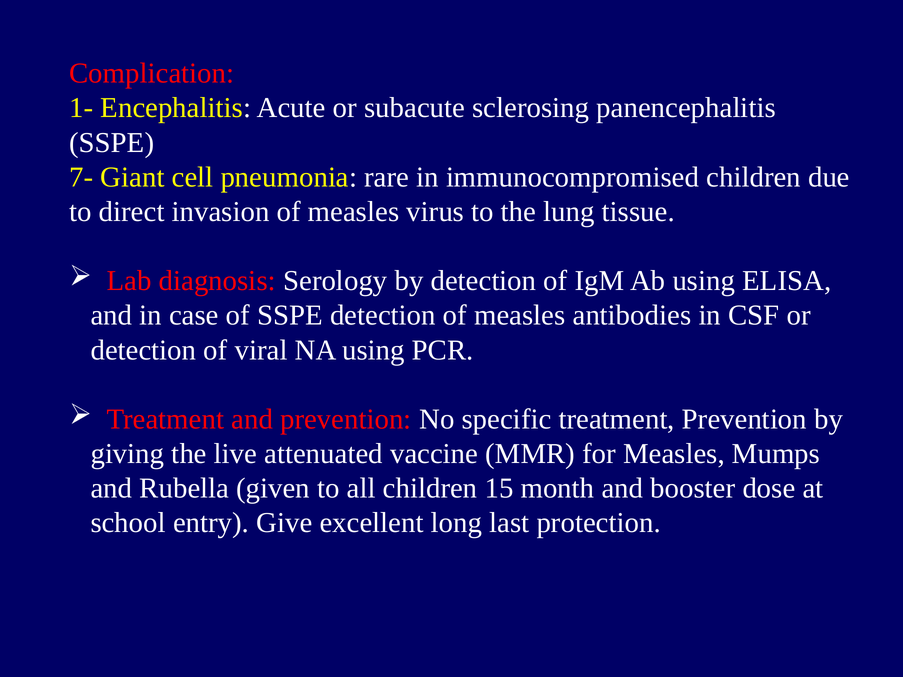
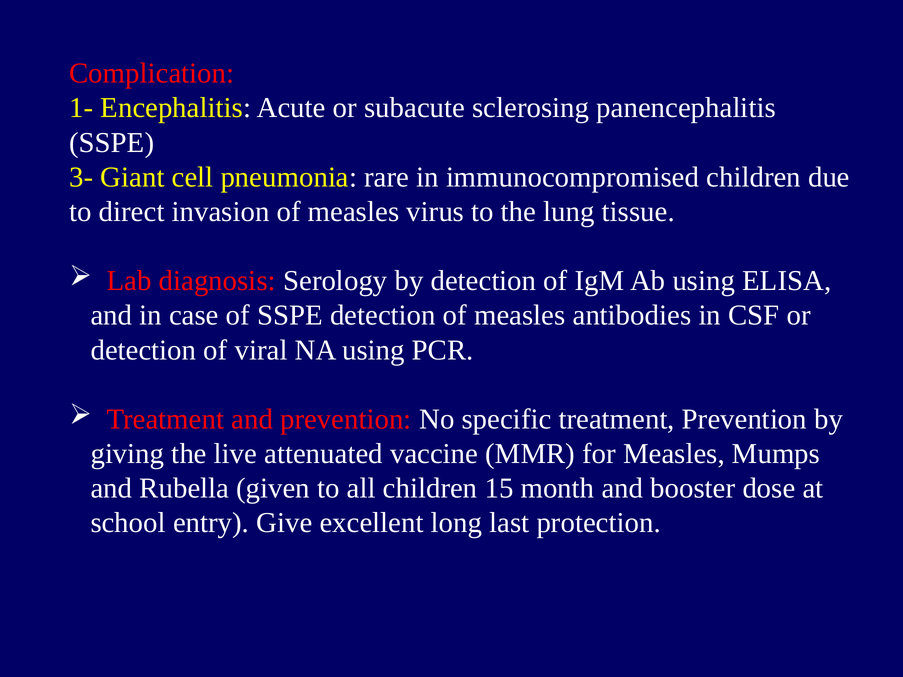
7-: 7- -> 3- (81, 177)
